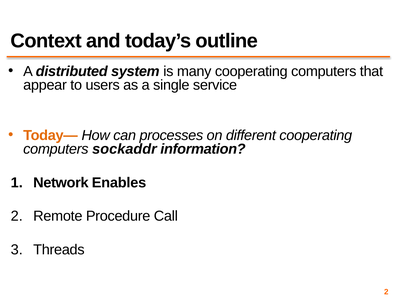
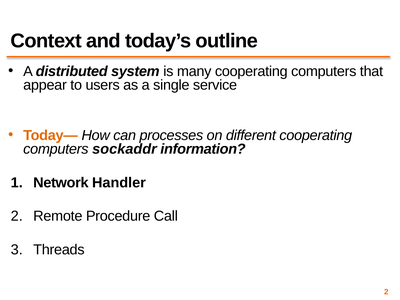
Enables: Enables -> Handler (119, 183)
